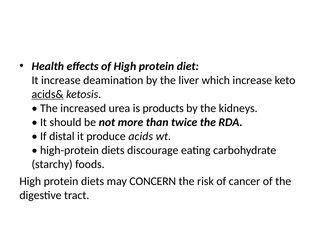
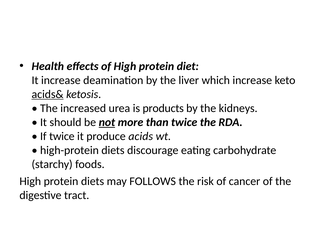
not underline: none -> present (107, 122)
If distal: distal -> twice (62, 136)
CONCERN: CONCERN -> FOLLOWS (153, 181)
